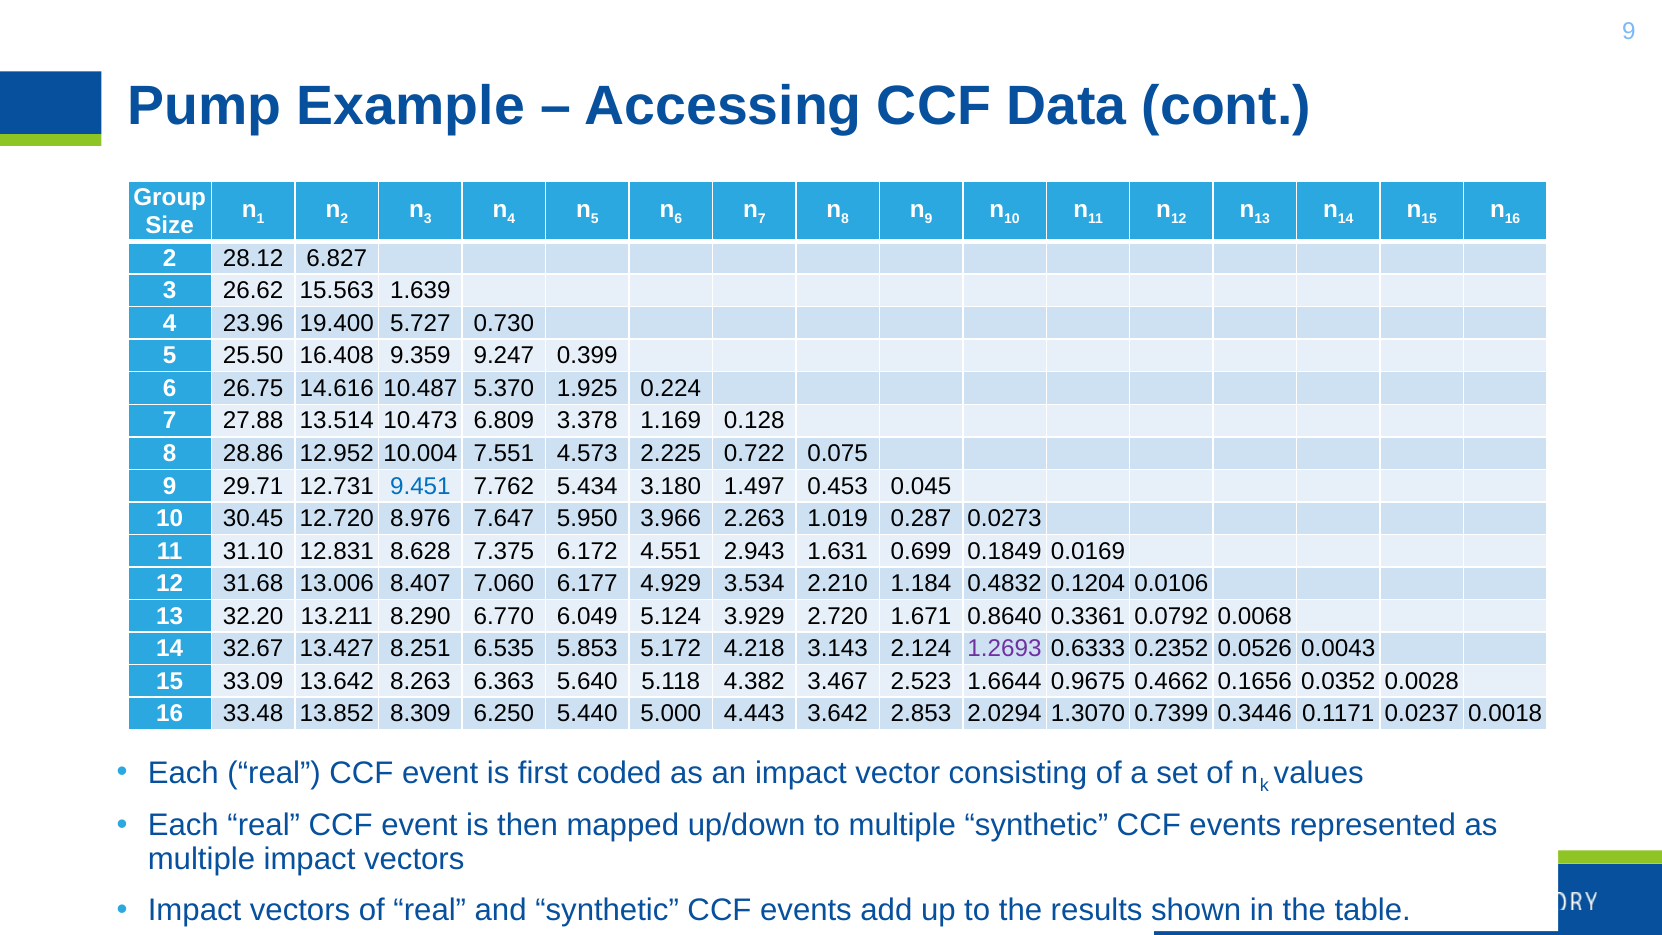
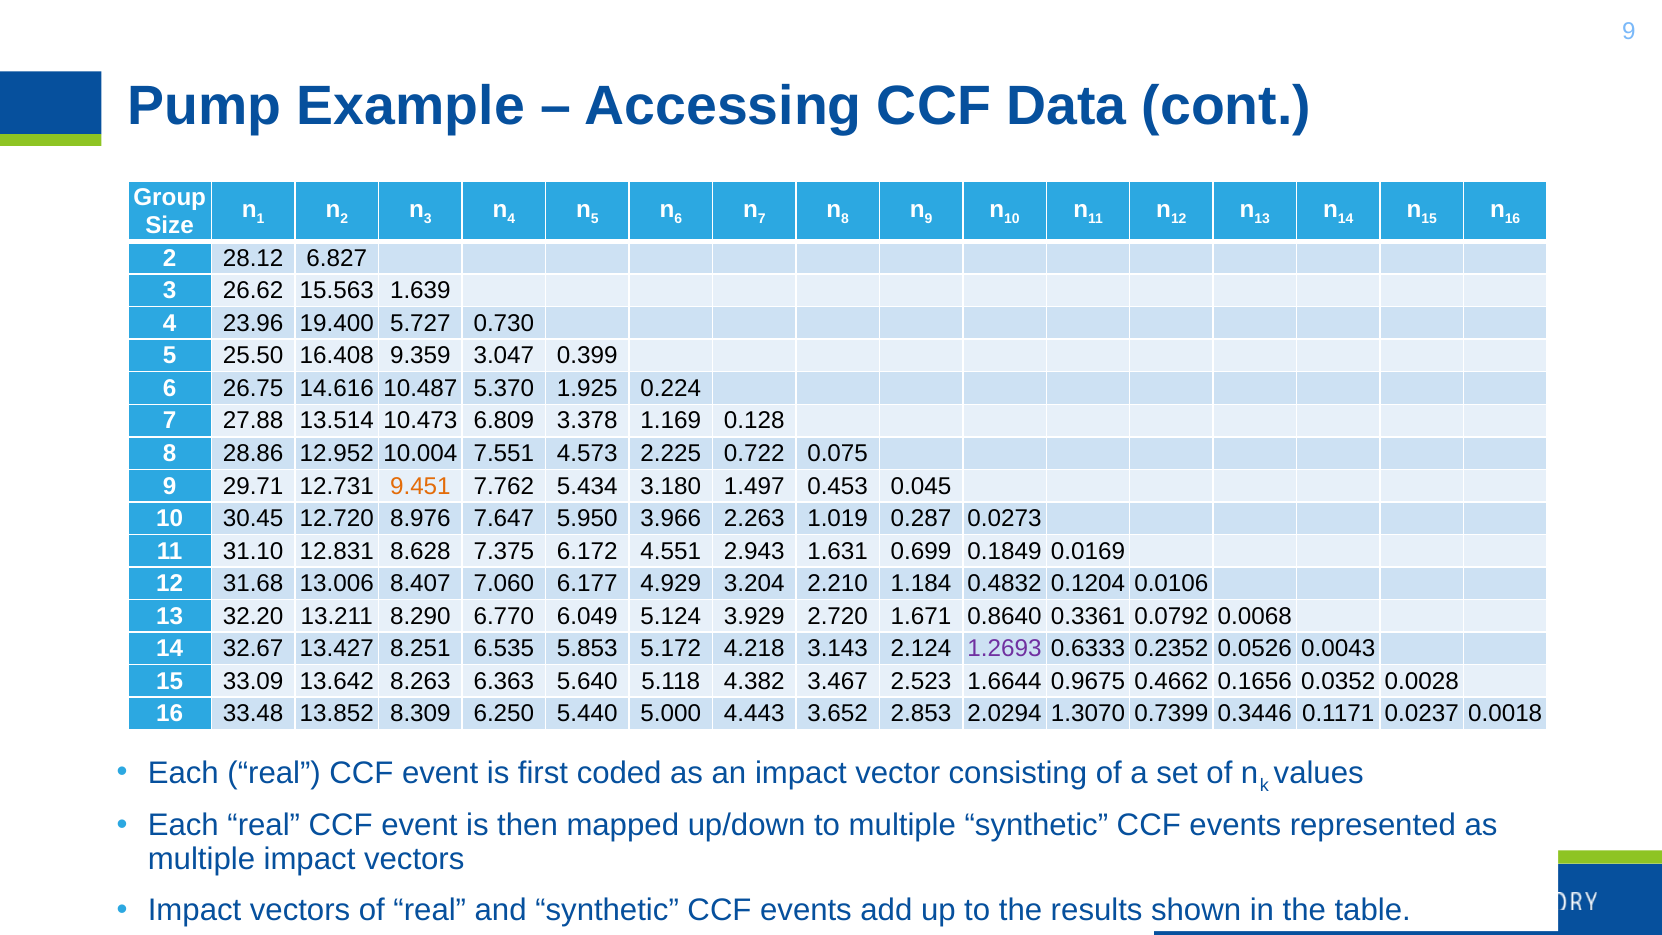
9.247: 9.247 -> 3.047 (504, 356)
9.451 colour: blue -> orange (420, 486)
3.534: 3.534 -> 3.204 (754, 584)
3.642: 3.642 -> 3.652 (838, 714)
